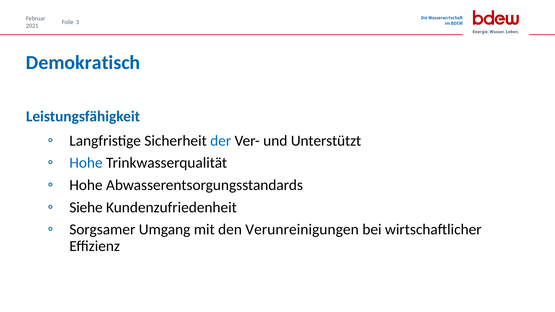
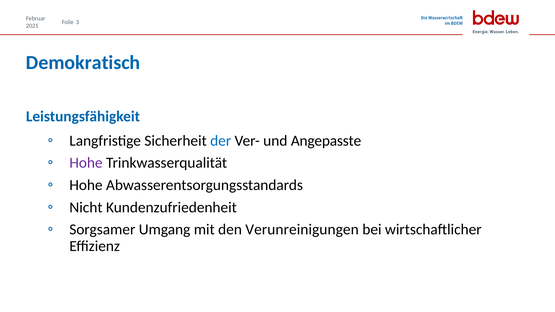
Unterstützt: Unterstützt -> Angepasste (326, 141)
Hohe colour: blue -> purple (86, 163)
Siehe: Siehe -> Nicht (86, 207)
